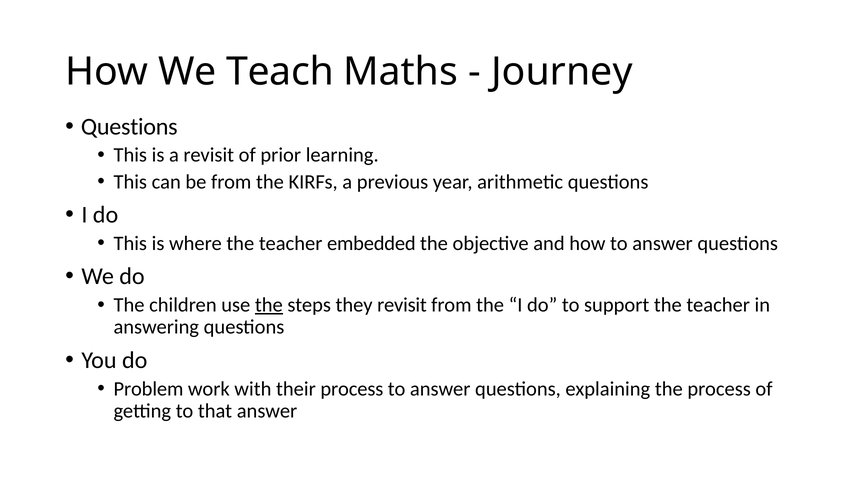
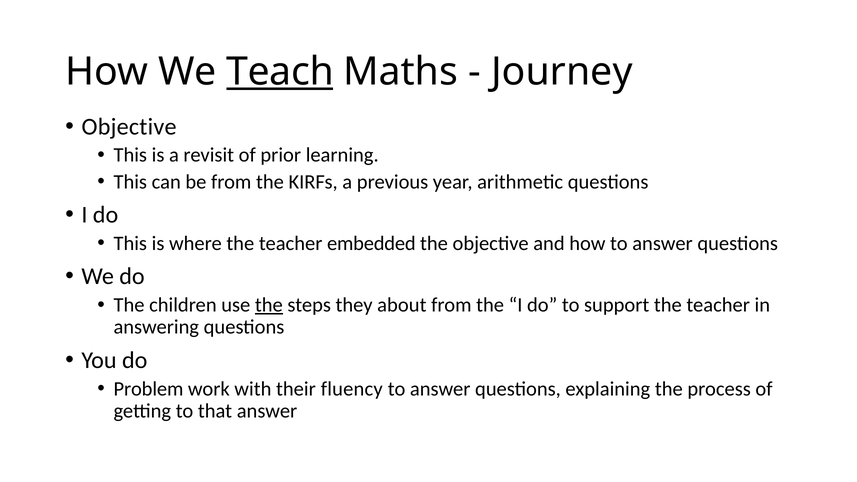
Teach underline: none -> present (280, 72)
Questions: Questions -> Objective (129, 127)
they revisit: revisit -> about (402, 305)
their process: process -> fluency (352, 389)
